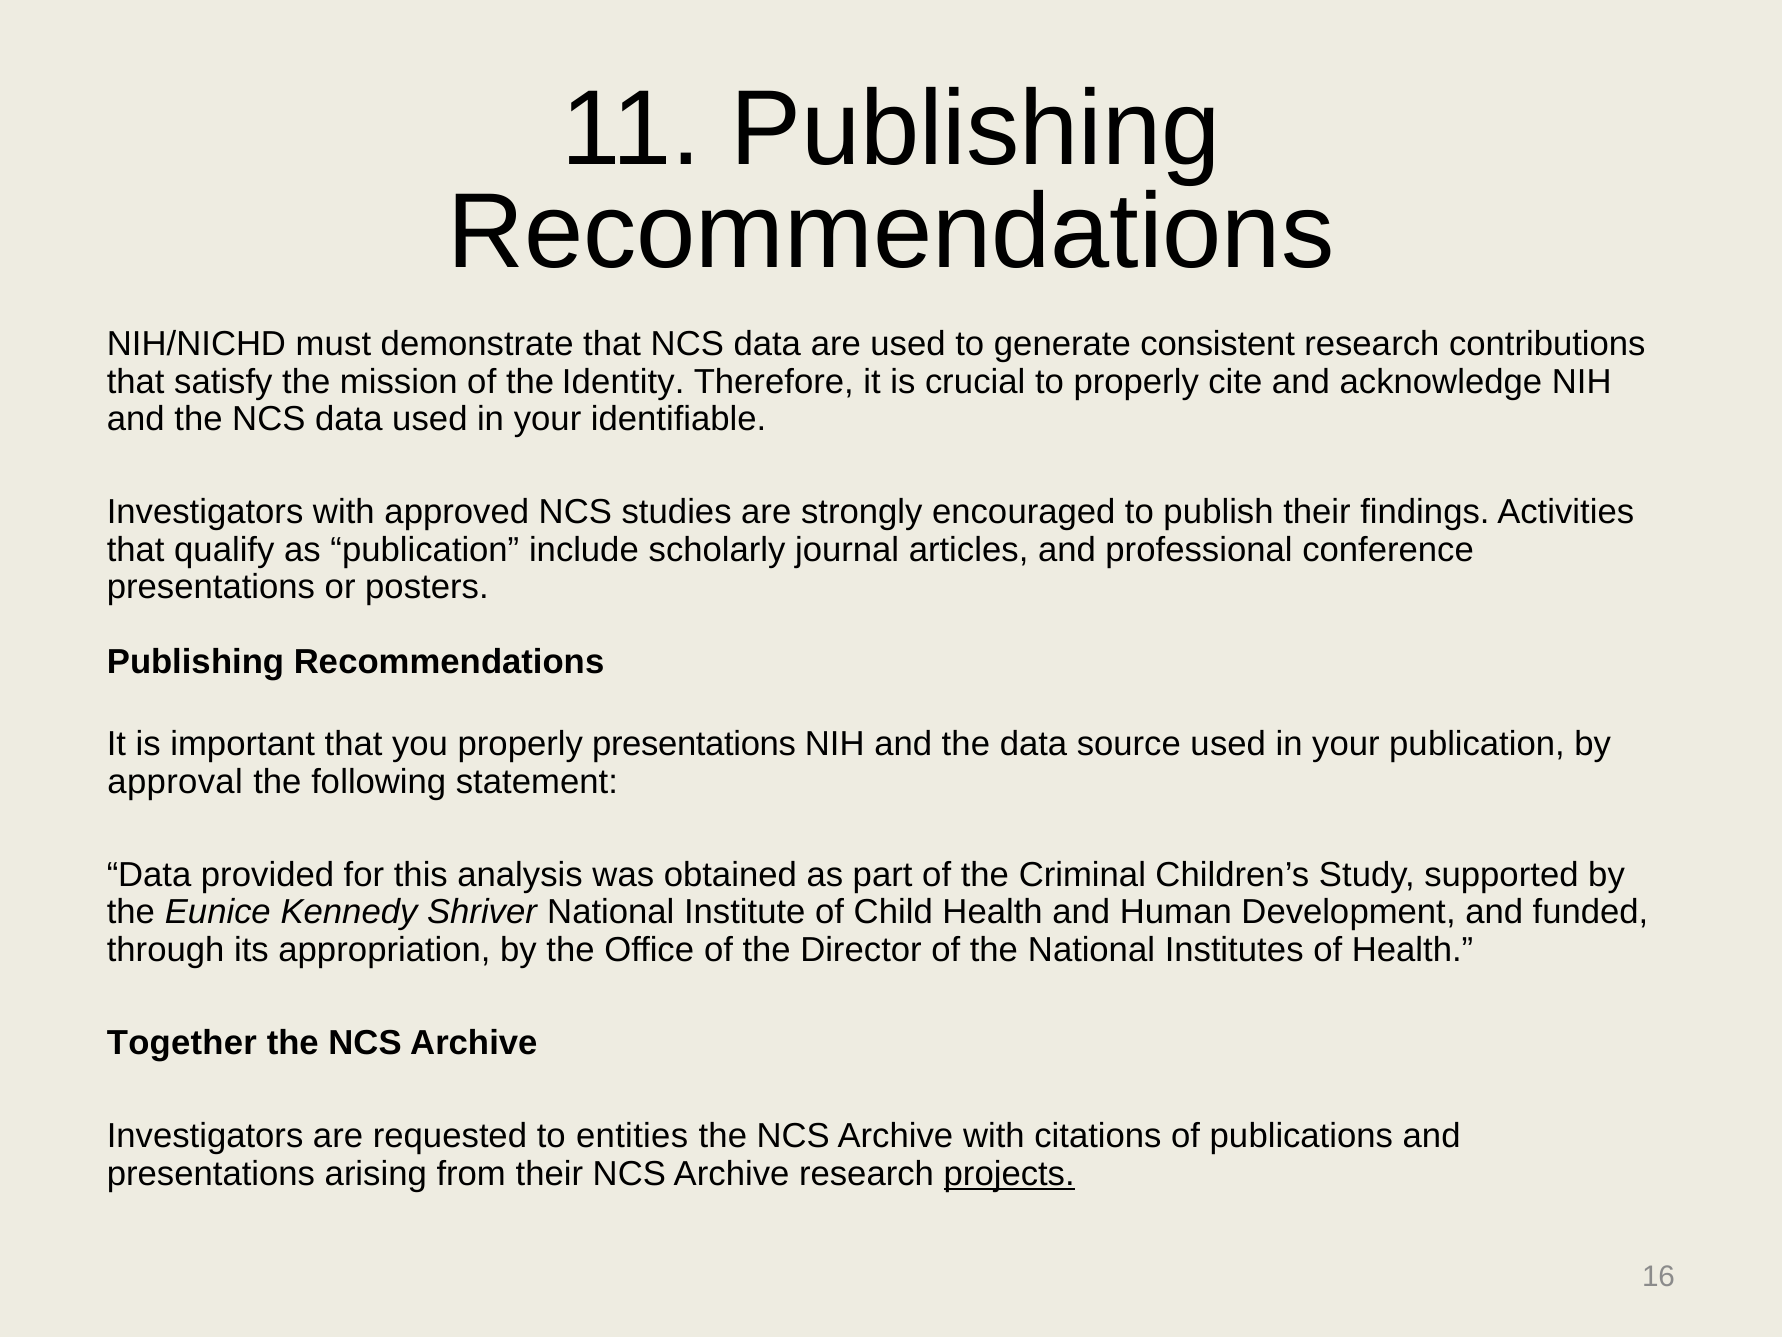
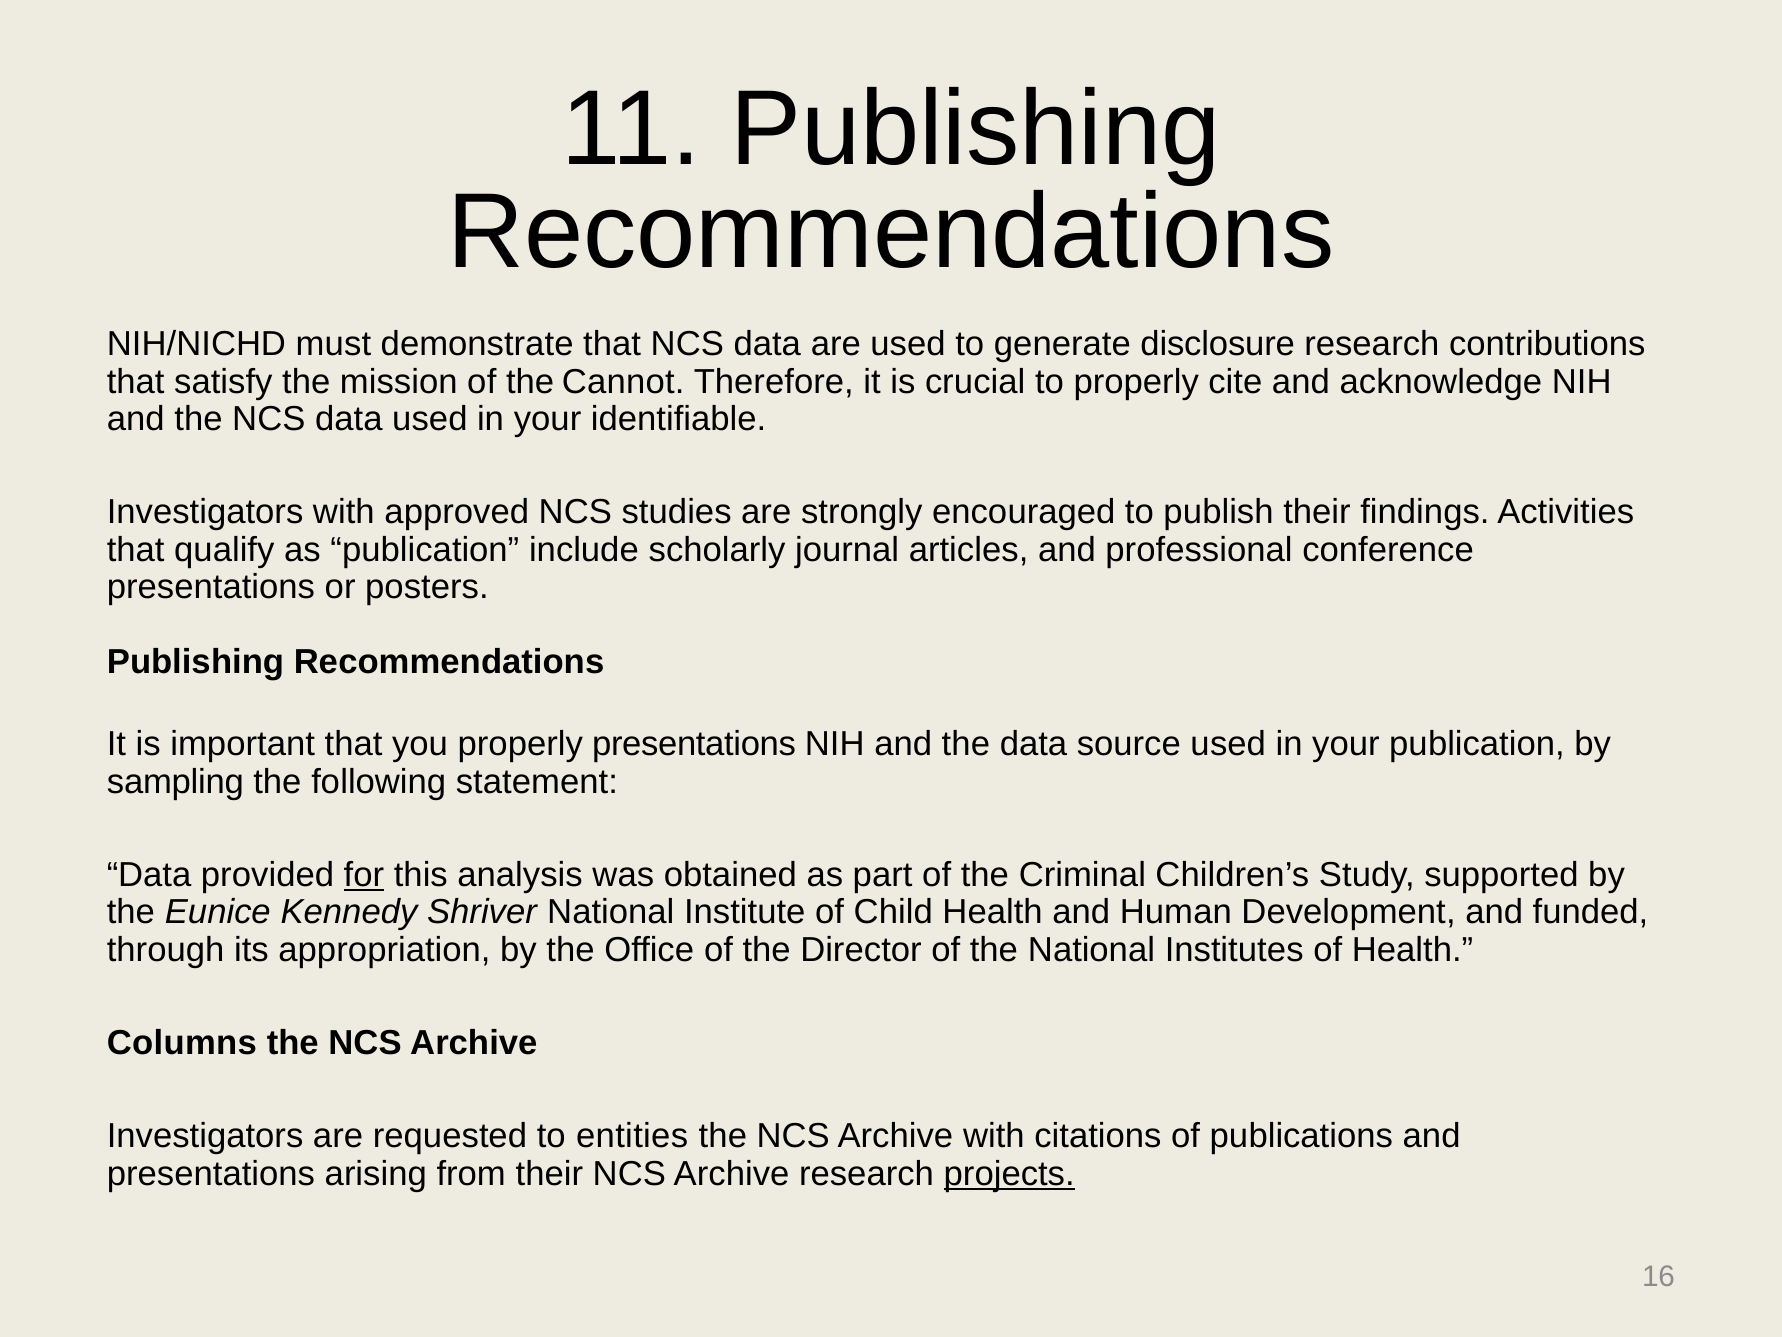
consistent: consistent -> disclosure (1218, 344)
Identity: Identity -> Cannot (623, 381)
approval: approval -> sampling (175, 781)
for underline: none -> present (364, 875)
Together: Together -> Columns (182, 1043)
